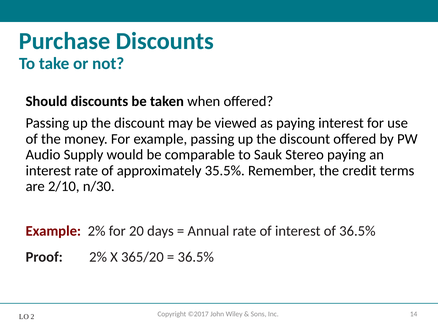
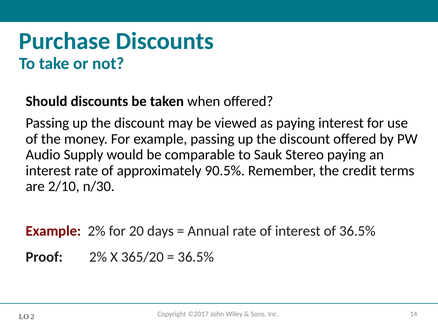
35.5%: 35.5% -> 90.5% (225, 170)
